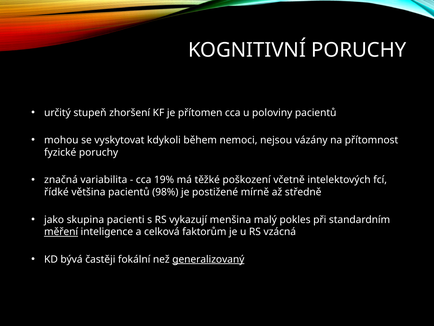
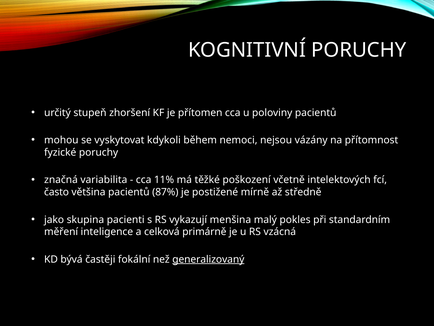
19%: 19% -> 11% (164, 180)
řídké: řídké -> často (57, 192)
98%: 98% -> 87% (165, 192)
měření underline: present -> none (61, 232)
faktorům: faktorům -> primárně (204, 232)
